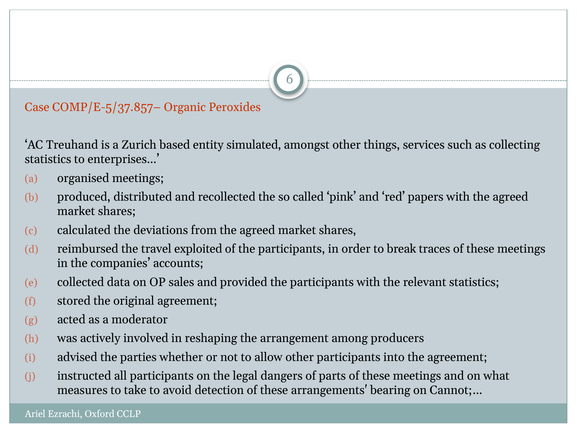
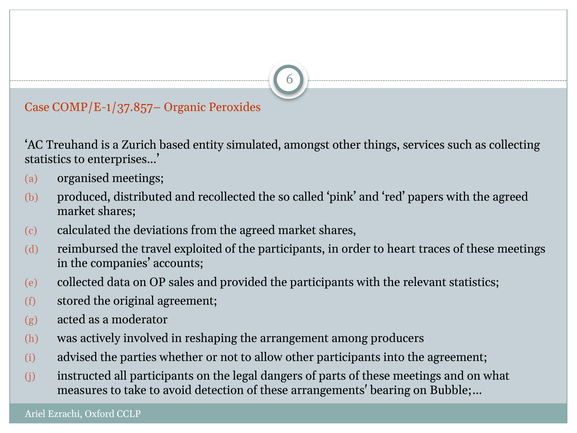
COMP/E-5/37.857–: COMP/E-5/37.857– -> COMP/E-1/37.857– (107, 107)
break: break -> heart (401, 249)
Cannot;…: Cannot;… -> Bubble;… (456, 390)
